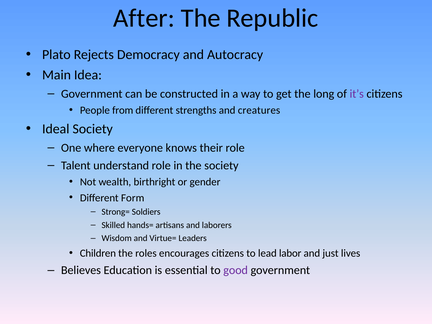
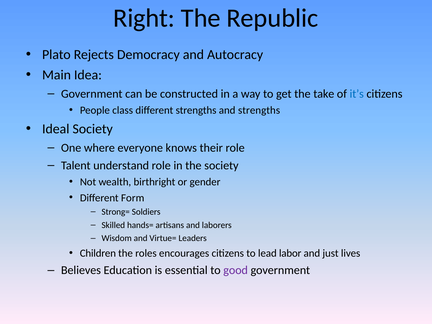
After: After -> Right (144, 18)
long: long -> take (324, 94)
it’s colour: purple -> blue (357, 94)
from: from -> class (123, 110)
and creatures: creatures -> strengths (259, 110)
